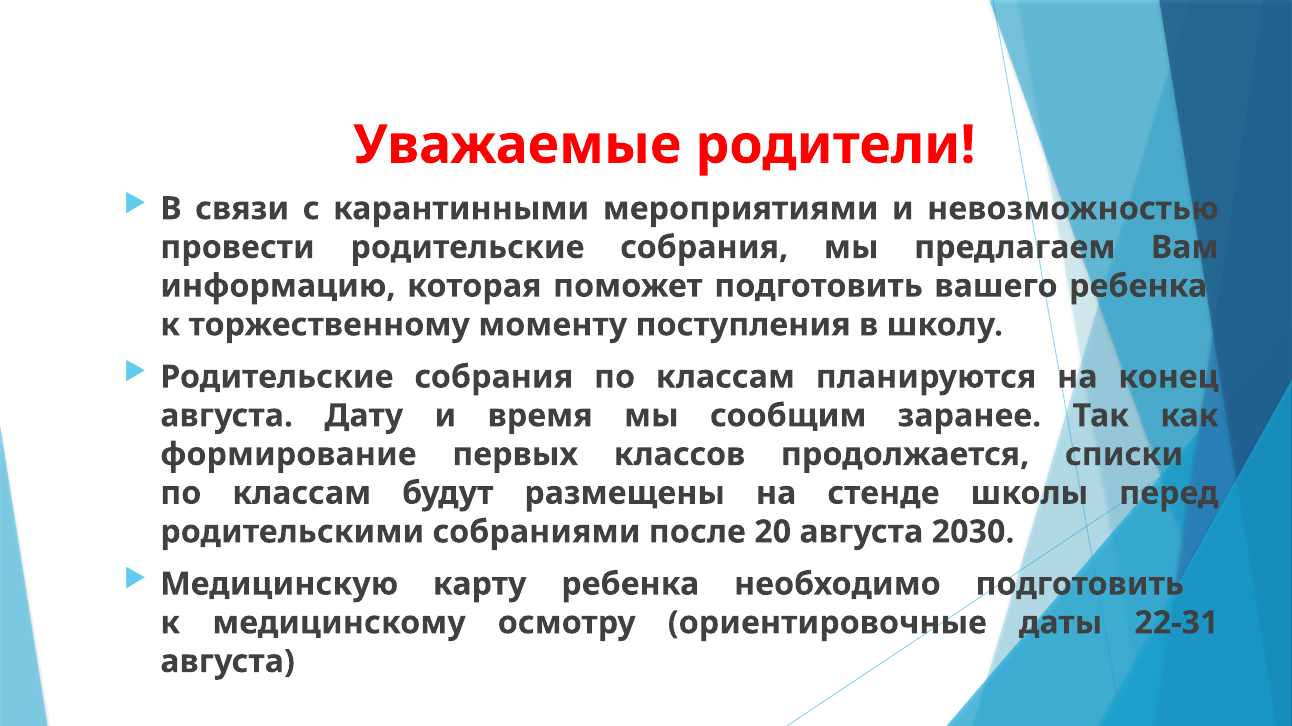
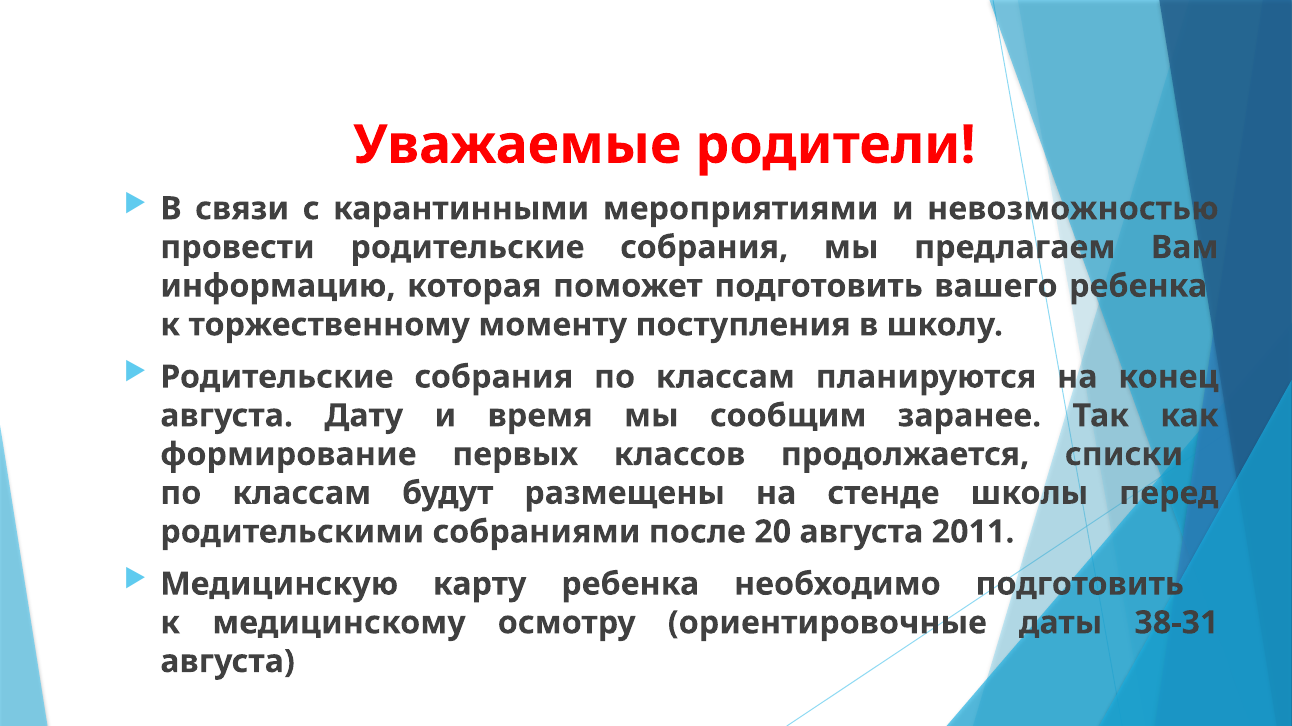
2030: 2030 -> 2011 (973, 532)
22-31: 22-31 -> 38-31 (1176, 623)
